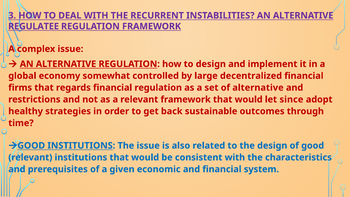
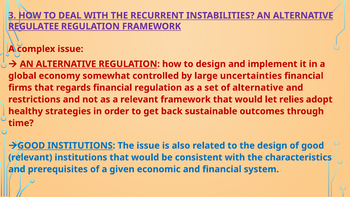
decentralized: decentralized -> uncertainties (251, 76)
since: since -> relies (292, 99)
